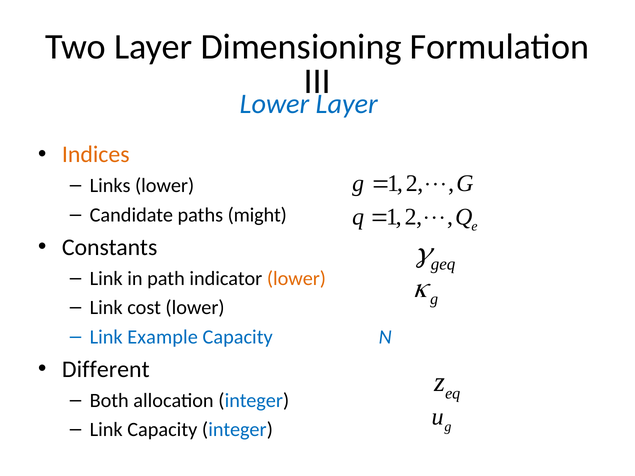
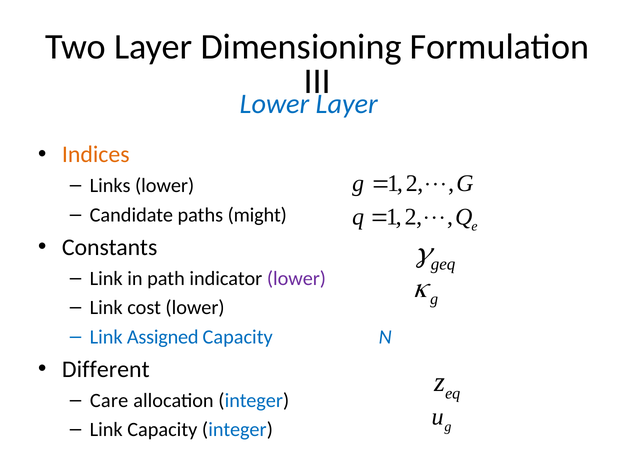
lower colour: orange -> purple (296, 279)
Example: Example -> Assigned (163, 337)
Both: Both -> Care (109, 401)
